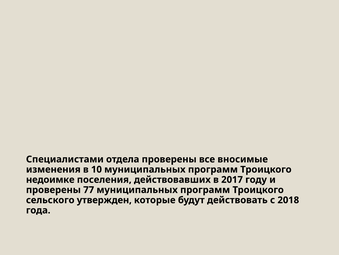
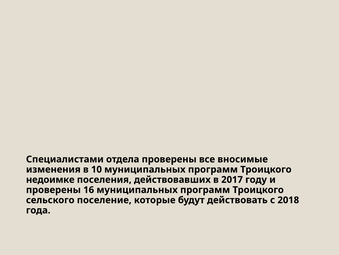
77: 77 -> 16 (89, 189)
утвержден: утвержден -> поселение (104, 200)
